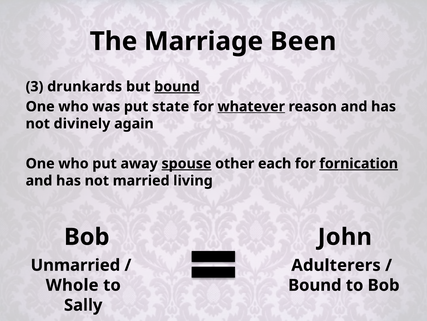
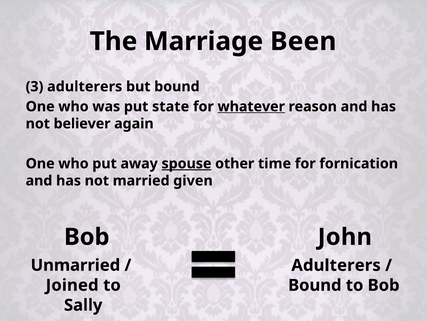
3 drunkards: drunkards -> adulterers (85, 86)
bound underline: present -> none (177, 86)
divinely: divinely -> believer (82, 123)
each: each -> time (275, 163)
fornication underline: present -> none (359, 163)
living: living -> given (193, 180)
Whole: Whole -> Joined (72, 285)
